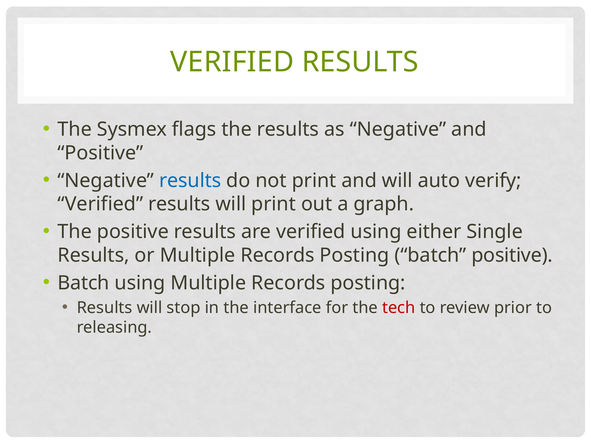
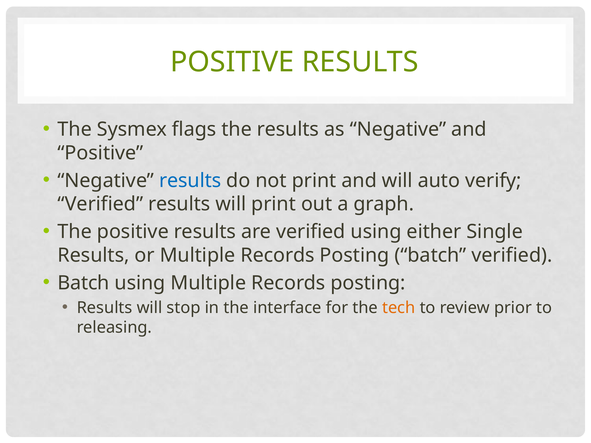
VERIFIED: VERIFIED -> POSITIVE (232, 62)
batch positive: positive -> verified (512, 255)
tech colour: red -> orange (399, 308)
